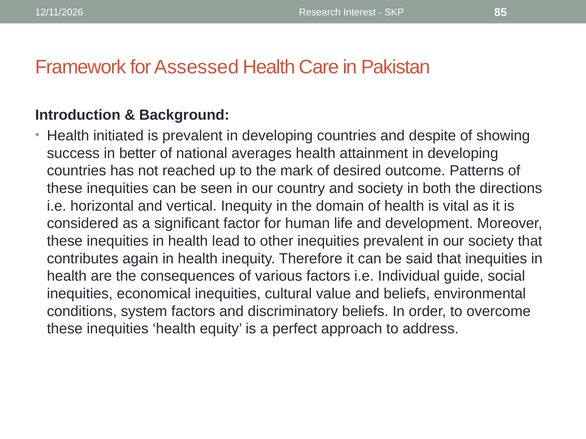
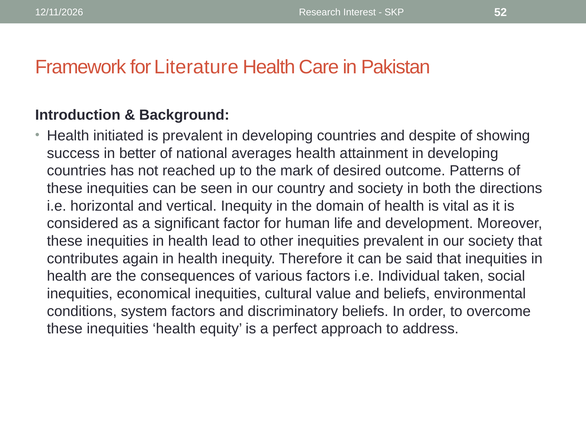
85: 85 -> 52 (501, 13)
Assessed: Assessed -> Literature (196, 67)
guide: guide -> taken (464, 276)
